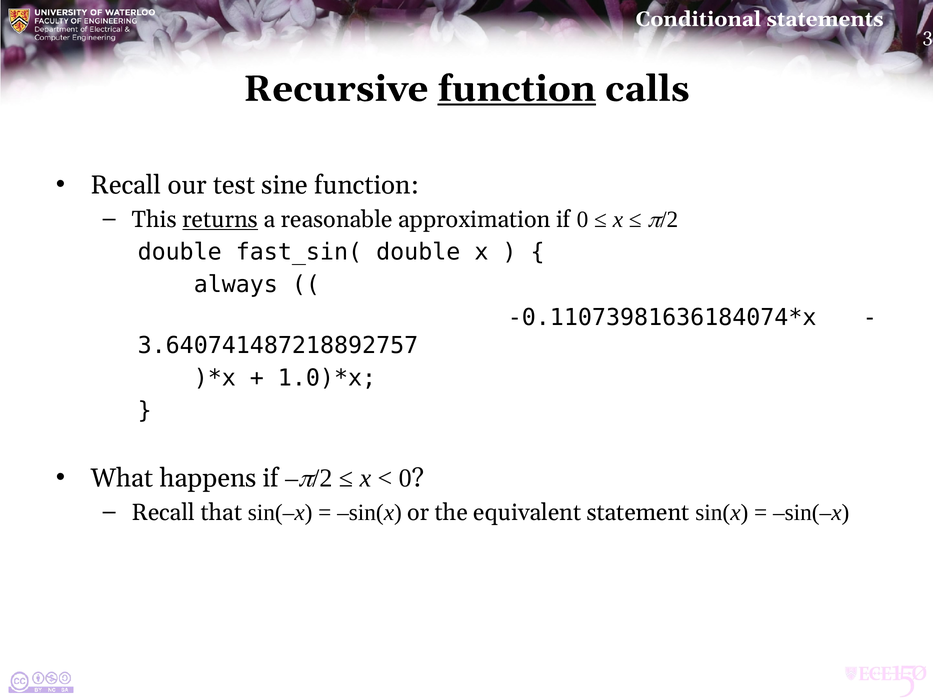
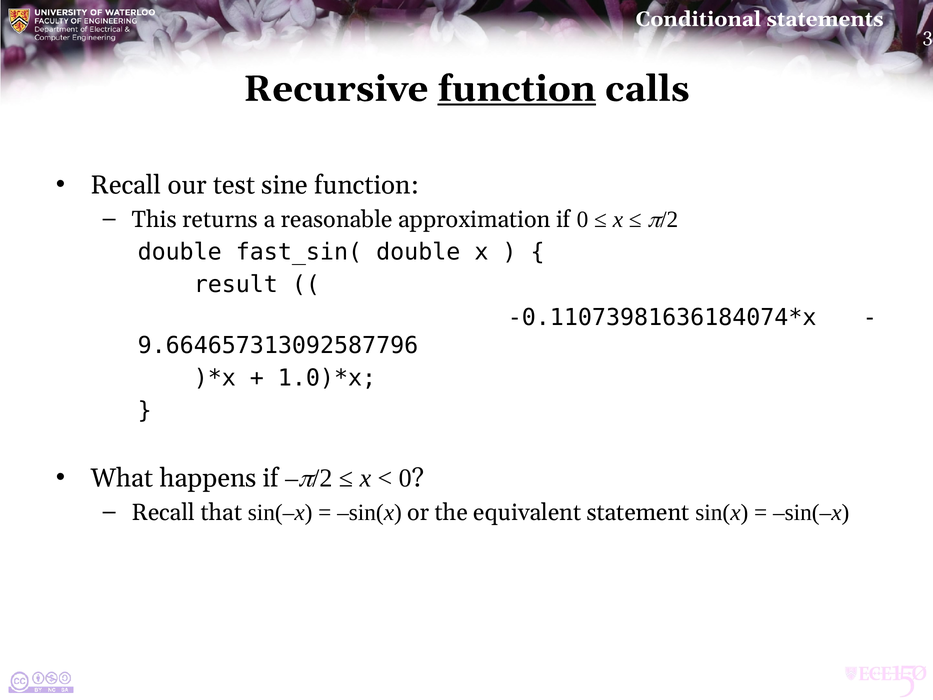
returns underline: present -> none (220, 219)
always: always -> result (236, 285)
3.640741487218892757: 3.640741487218892757 -> 9.664657313092587796 (278, 345)
